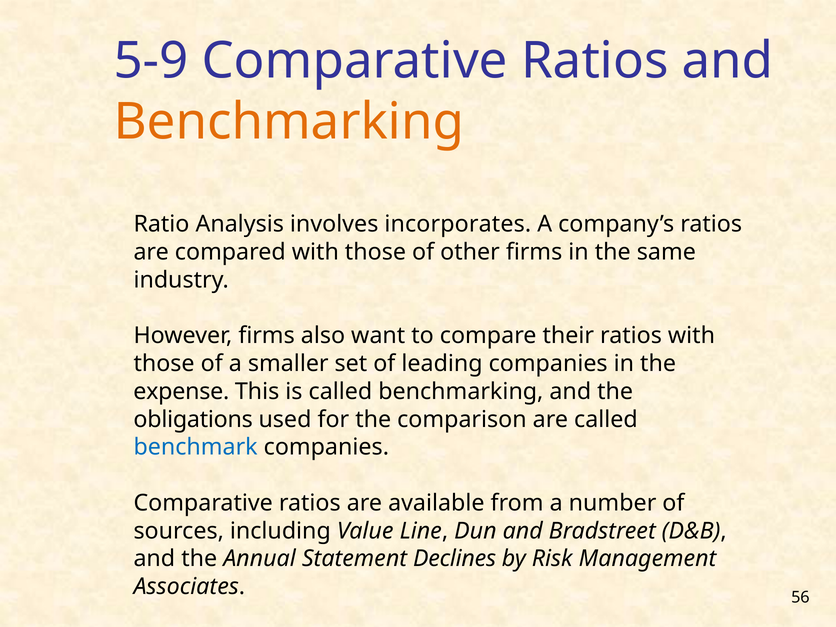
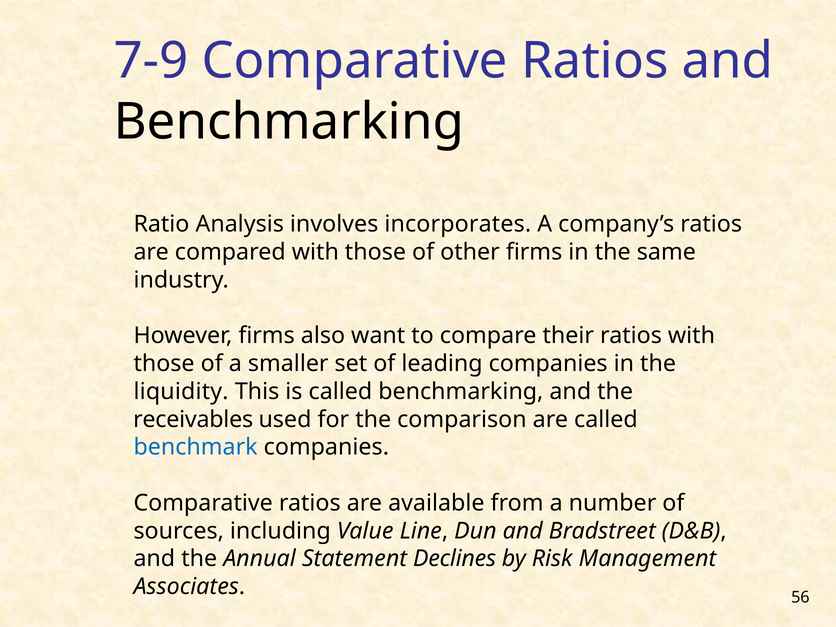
5-9: 5-9 -> 7-9 (151, 61)
Benchmarking colour: orange -> black (289, 122)
expense: expense -> liquidity (181, 392)
obligations: obligations -> receivables (193, 419)
